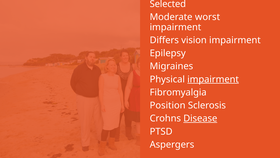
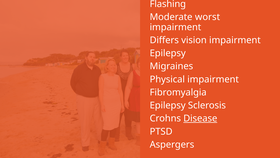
Selected: Selected -> Flashing (168, 4)
impairment underline: present -> none (213, 79)
Position: Position -> Epilepsy (168, 105)
